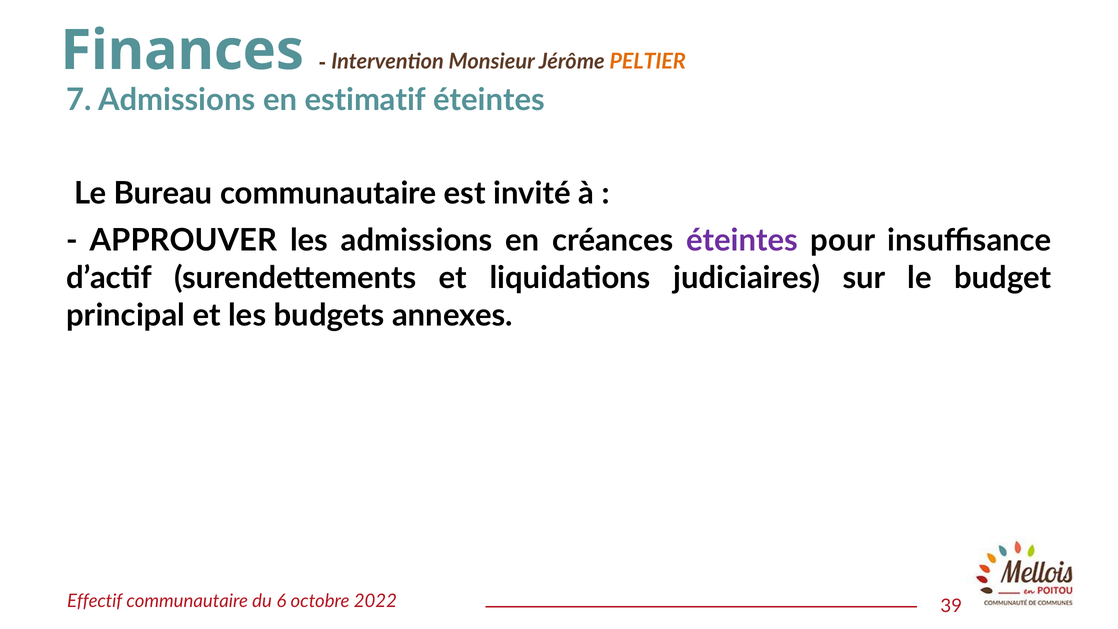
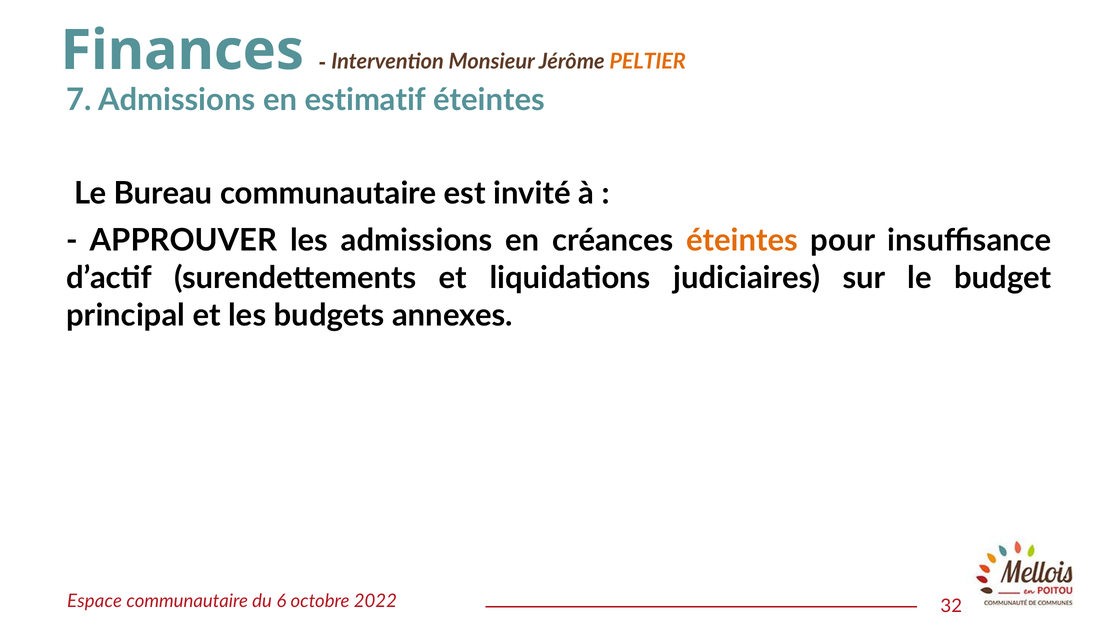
éteintes colour: purple -> orange (742, 240)
Effectif: Effectif -> Espace (95, 601)
39: 39 -> 32 (951, 606)
